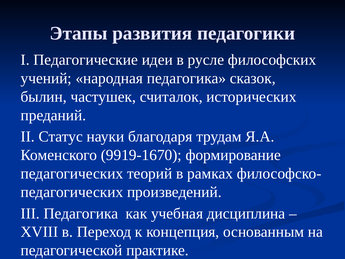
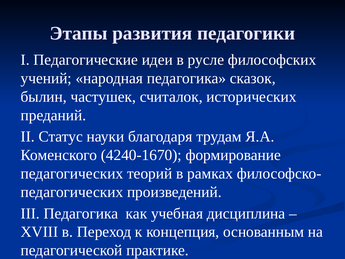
9919-1670: 9919-1670 -> 4240-1670 (141, 155)
